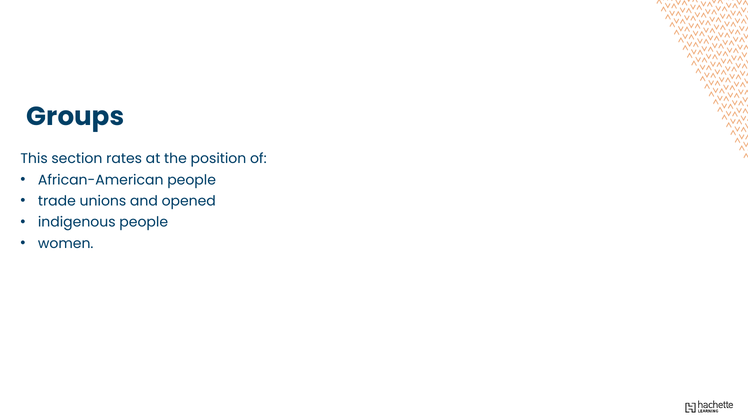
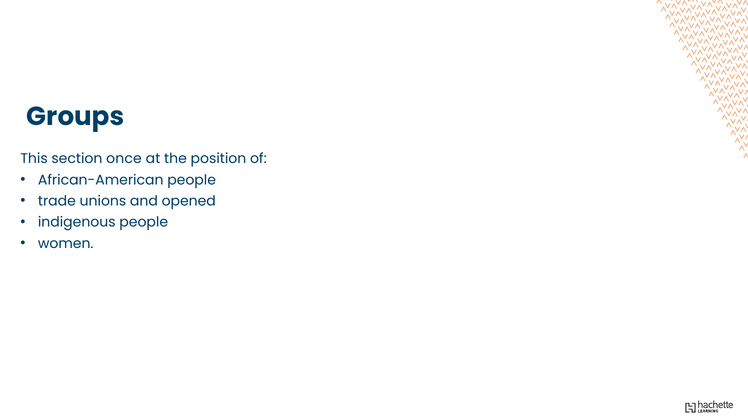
rates: rates -> once (124, 159)
